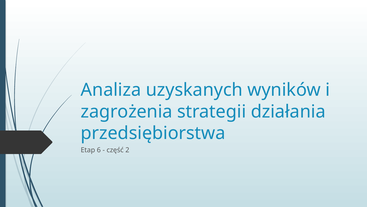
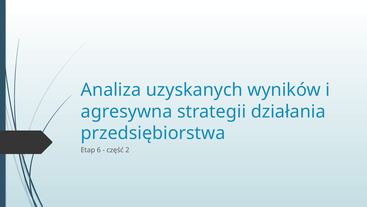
zagrożenia: zagrożenia -> agresywna (127, 111)
